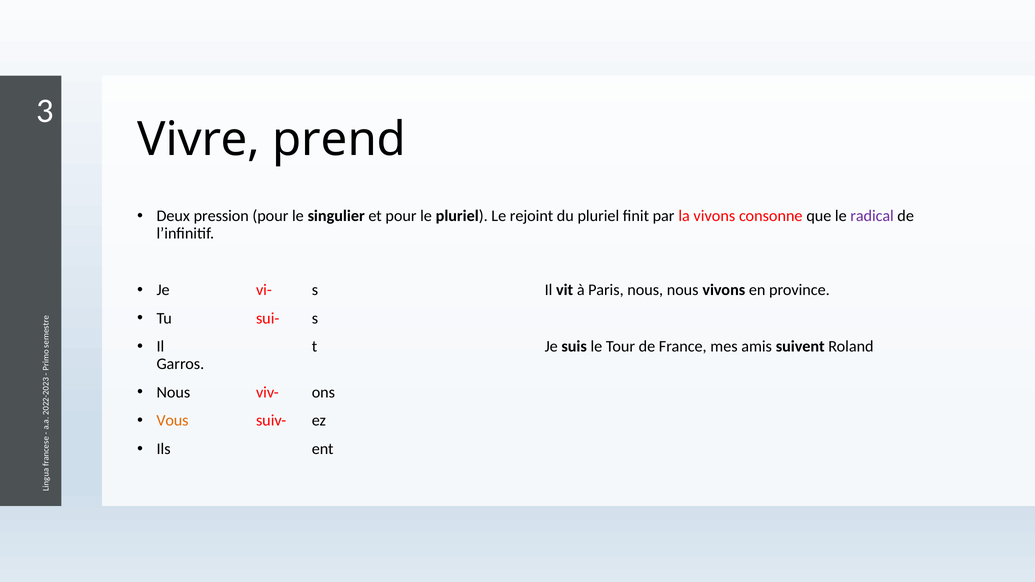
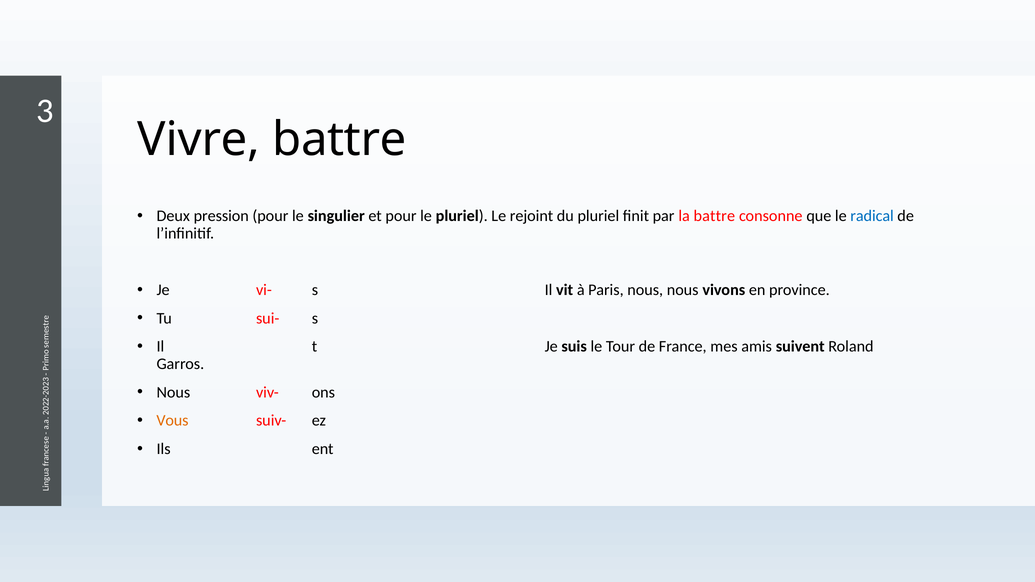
Vivre prend: prend -> battre (339, 139)
la vivons: vivons -> battre (714, 216)
radical colour: purple -> blue (872, 216)
